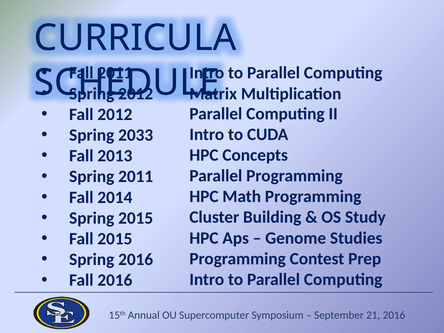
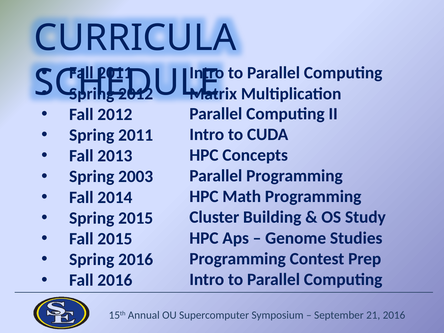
Spring 2033: 2033 -> 2011 (136, 135)
Spring 2011: 2011 -> 2003 (136, 177)
